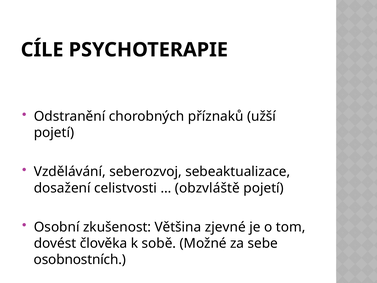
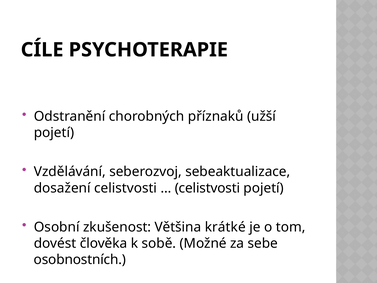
obzvláště: obzvláště -> celistvosti (207, 188)
zjevné: zjevné -> krátké (225, 227)
